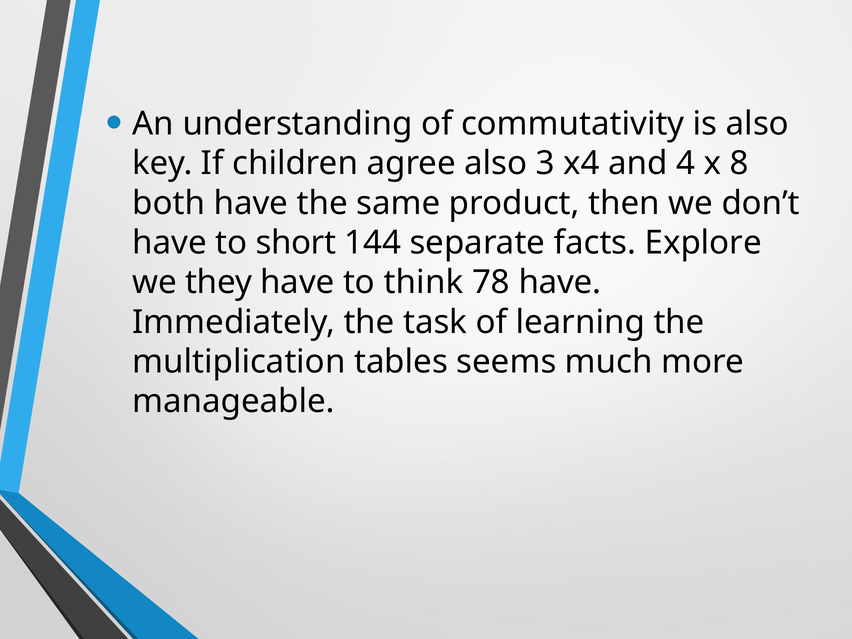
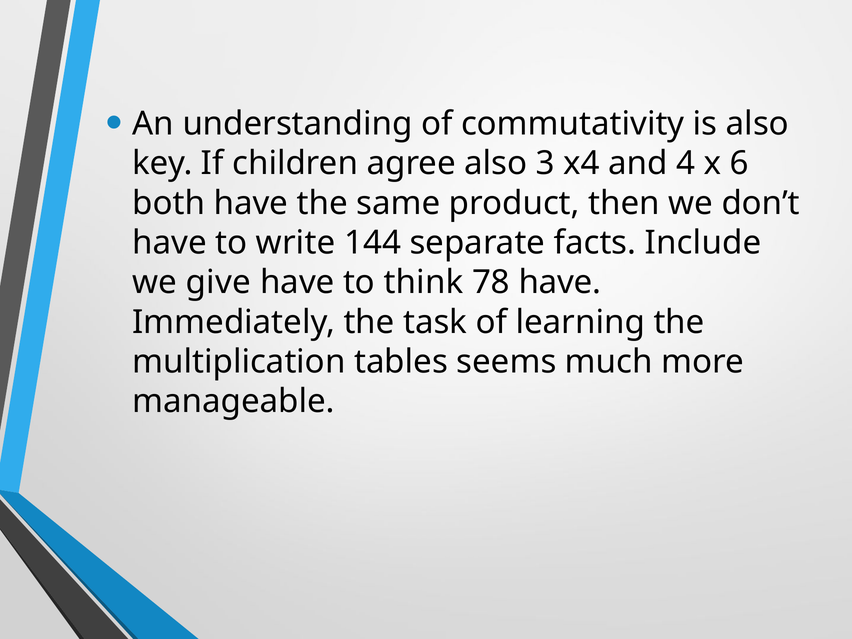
8: 8 -> 6 (739, 163)
short: short -> write (296, 243)
Explore: Explore -> Include (703, 243)
they: they -> give (218, 283)
